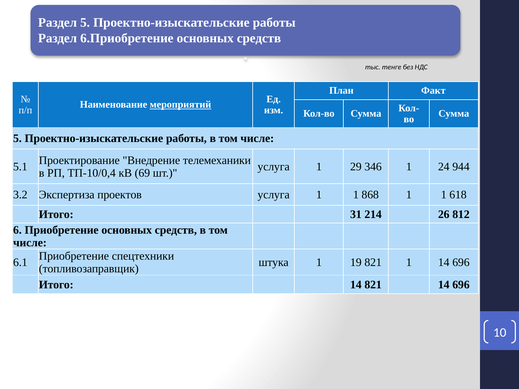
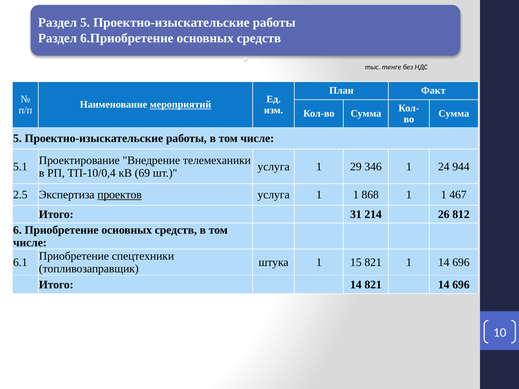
3.2: 3.2 -> 2.5 (20, 195)
проектов underline: none -> present (120, 195)
618: 618 -> 467 (458, 195)
19: 19 -> 15 (356, 263)
